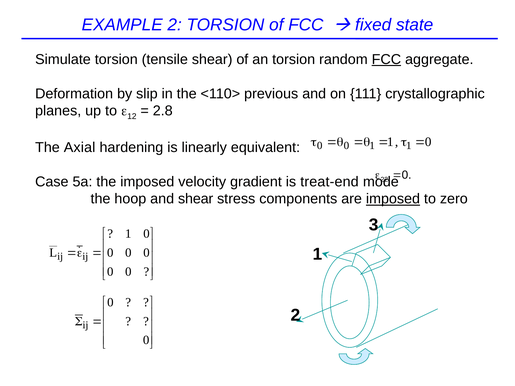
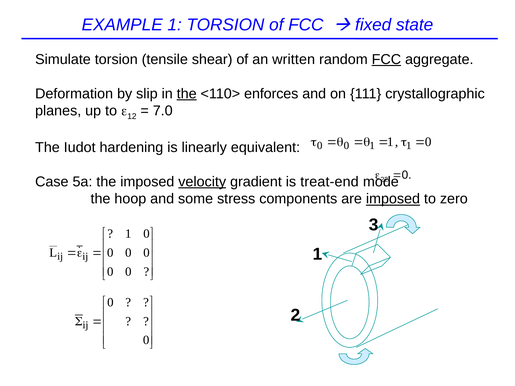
EXAMPLE 2: 2 -> 1 (175, 25)
an torsion: torsion -> written (294, 59)
the underline: none -> present (187, 94)
previous: previous -> enforces (271, 94)
2.8: 2.8 -> 7.0 (163, 111)
Axial: Axial -> Iudot (80, 148)
velocity underline: none -> present (202, 182)
and shear: shear -> some (196, 199)
